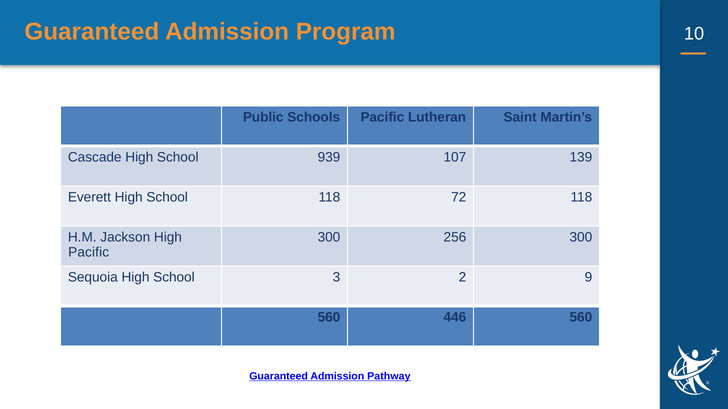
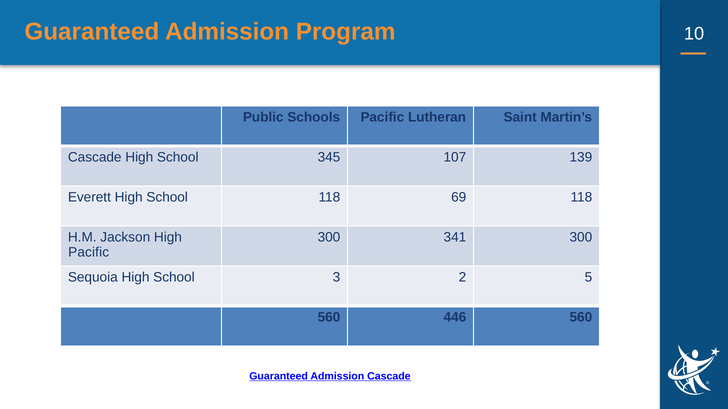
939: 939 -> 345 (329, 158)
72: 72 -> 69 (459, 198)
256: 256 -> 341 (455, 238)
9: 9 -> 5 (588, 278)
Admission Pathway: Pathway -> Cascade (389, 377)
